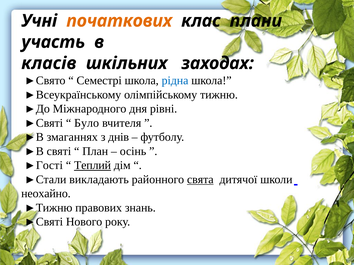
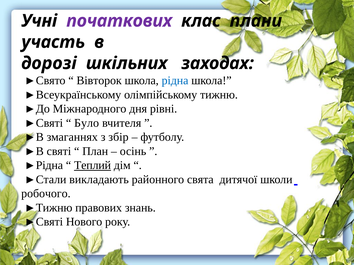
початкових colour: orange -> purple (119, 21)
класів: класів -> дорозі (49, 63)
Семестрі: Семестрі -> Вівторок (99, 81)
днів: днів -> збір (118, 137)
►Гості: ►Гості -> ►Рідна (44, 166)
свята underline: present -> none (200, 180)
неохайно: неохайно -> робочого (46, 194)
